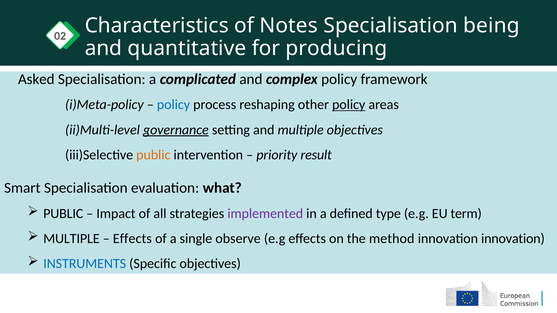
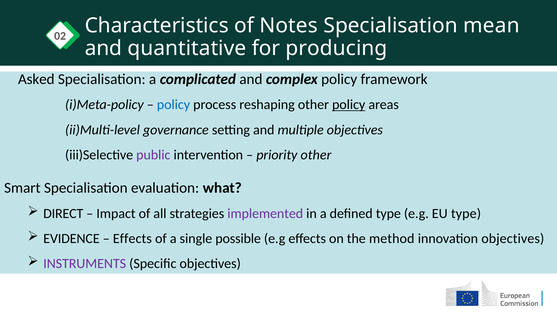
being: being -> mean (491, 26)
governance underline: present -> none (176, 130)
public colour: orange -> purple (153, 155)
priority result: result -> other (316, 155)
PUBLIC: PUBLIC -> DIRECT (63, 214)
EU term: term -> type (466, 214)
MULTIPLE: MULTIPLE -> EVIDENCE (71, 239)
observe: observe -> possible (238, 239)
innovation innovation: innovation -> objectives (513, 239)
INSTRUMENTS colour: blue -> purple (85, 264)
